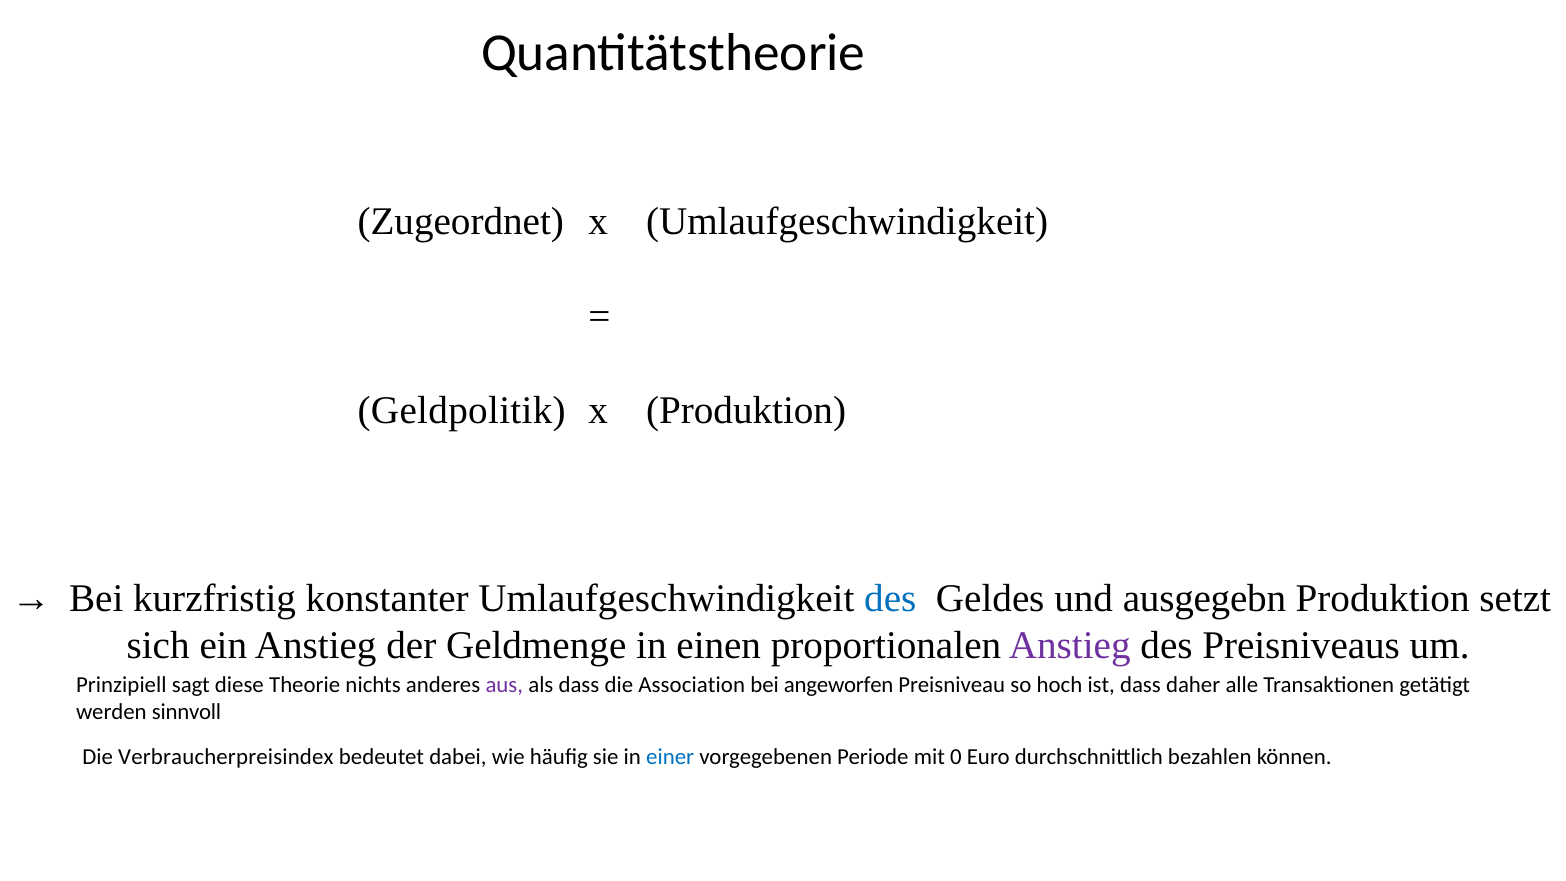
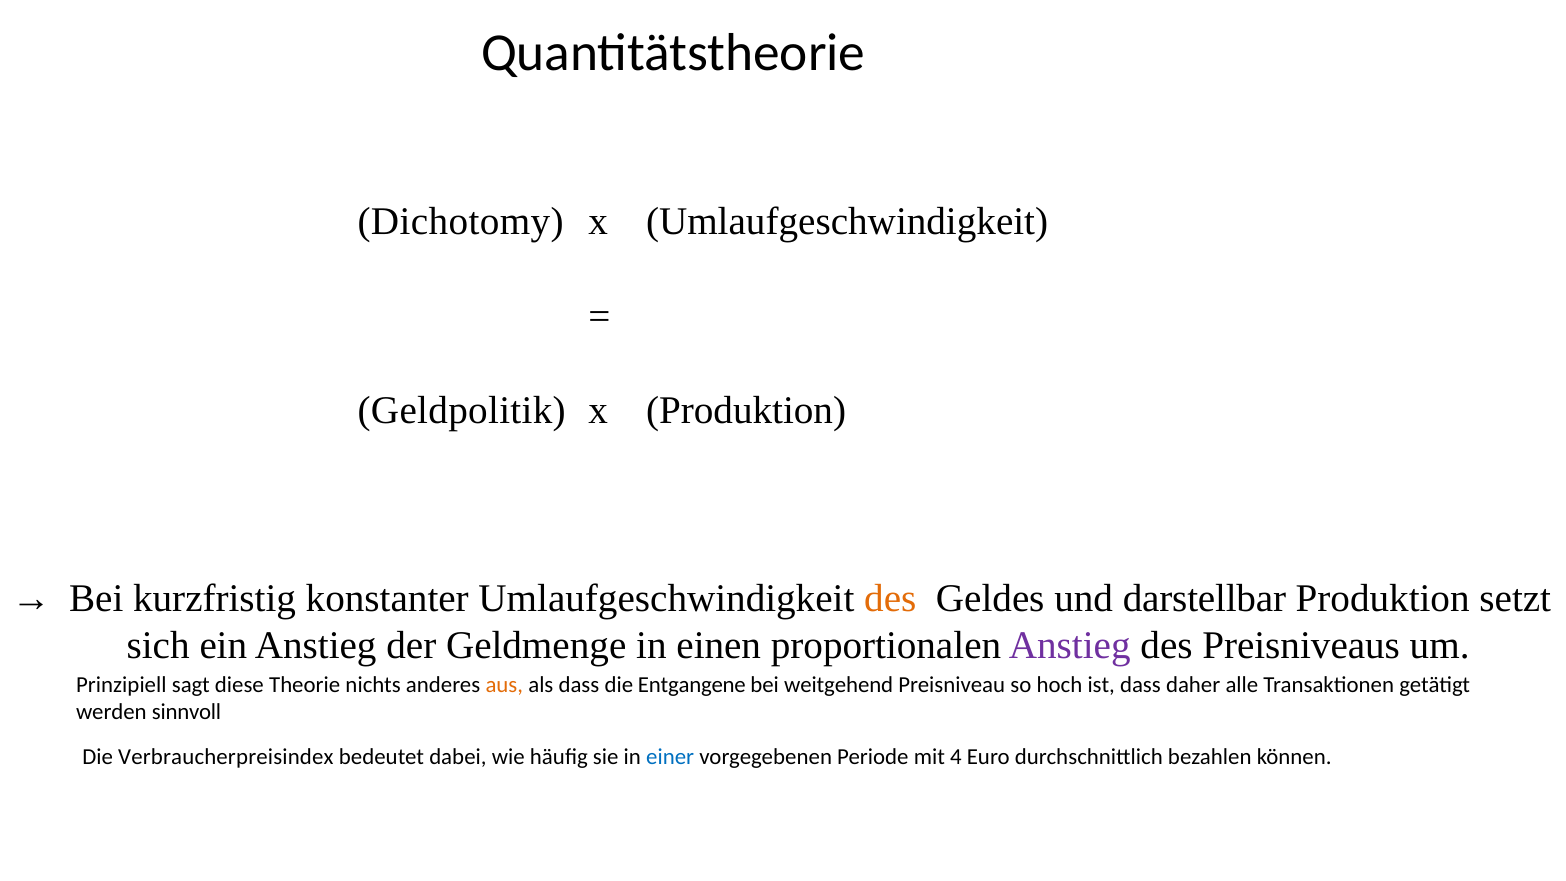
Zugeordnet: Zugeordnet -> Dichotomy (461, 221)
des colour: blue -> orange (890, 598)
ausgegebn: ausgegebn -> darstellbar (1204, 598)
aus colour: purple -> orange (504, 685)
Association: Association -> Entgangene (692, 685)
angeworfen: angeworfen -> weitgehend (839, 685)
0: 0 -> 4 (956, 757)
